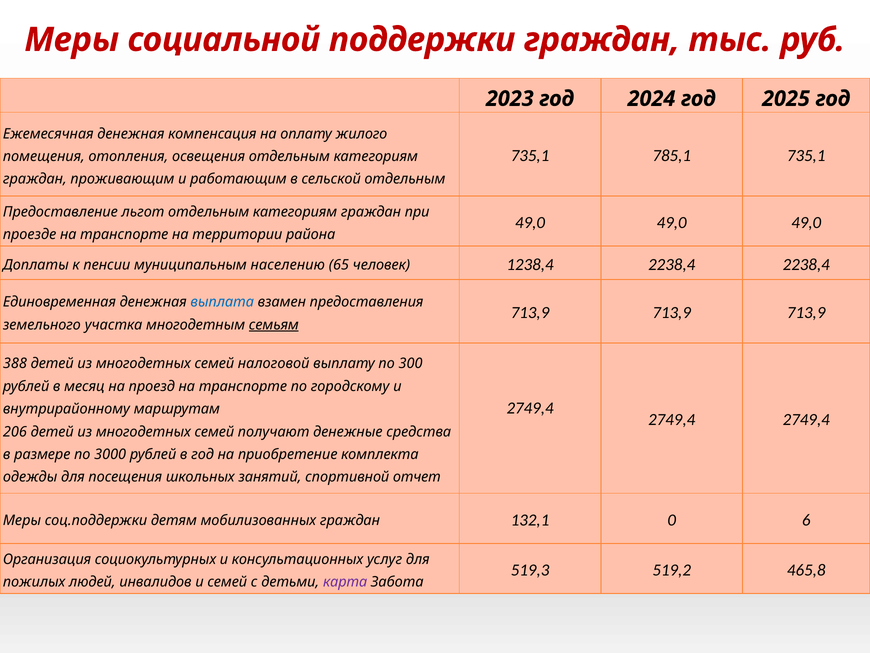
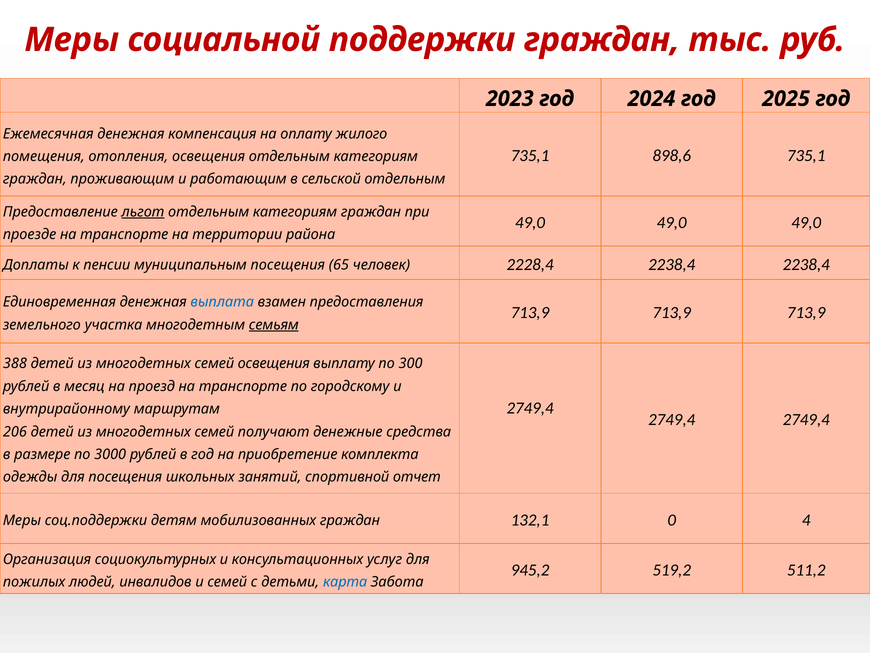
785,1: 785,1 -> 898,6 (672, 156)
льгот underline: none -> present (143, 212)
муниципальным населению: населению -> посещения (288, 265)
1238,4: 1238,4 -> 2228,4 (530, 264)
семей налоговой: налоговой -> освещения (274, 363)
6: 6 -> 4 (806, 520)
519,3: 519,3 -> 945,2 (530, 570)
465,8: 465,8 -> 511,2 (806, 570)
карта colour: purple -> blue (345, 582)
